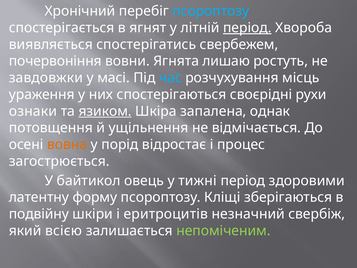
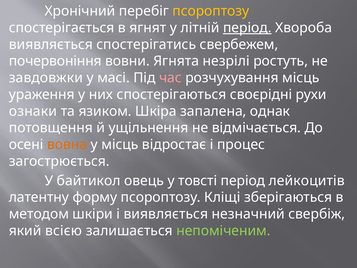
псороптозу colour: light blue -> yellow (211, 11)
лишаю: лишаю -> незрілі (226, 61)
час colour: light blue -> pink (170, 78)
язиком underline: present -> none (105, 111)
у порід: порід -> місць (120, 144)
тижні: тижні -> товсті (198, 181)
здоровими: здоровими -> лейкоцитів (307, 181)
подвійну: подвійну -> методом (39, 214)
і еритроцитів: еритроцитів -> виявляється (166, 214)
